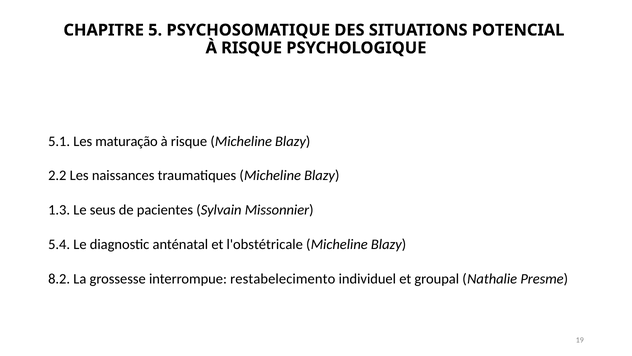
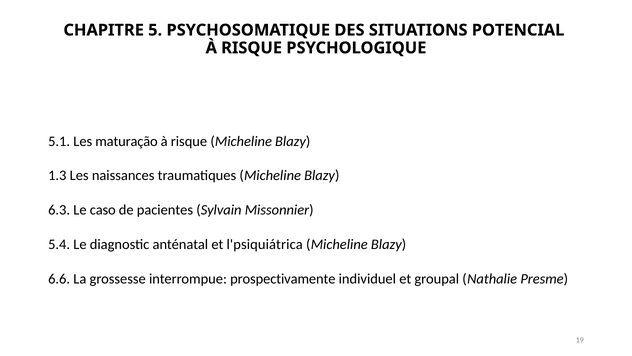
2.2: 2.2 -> 1.3 (57, 175)
1.3: 1.3 -> 6.3 (59, 210)
seus: seus -> caso (103, 210)
l'obstétricale: l'obstétricale -> l'psiquiátrica (265, 244)
8.2: 8.2 -> 6.6 (59, 278)
restabelecimento: restabelecimento -> prospectivamente (283, 278)
